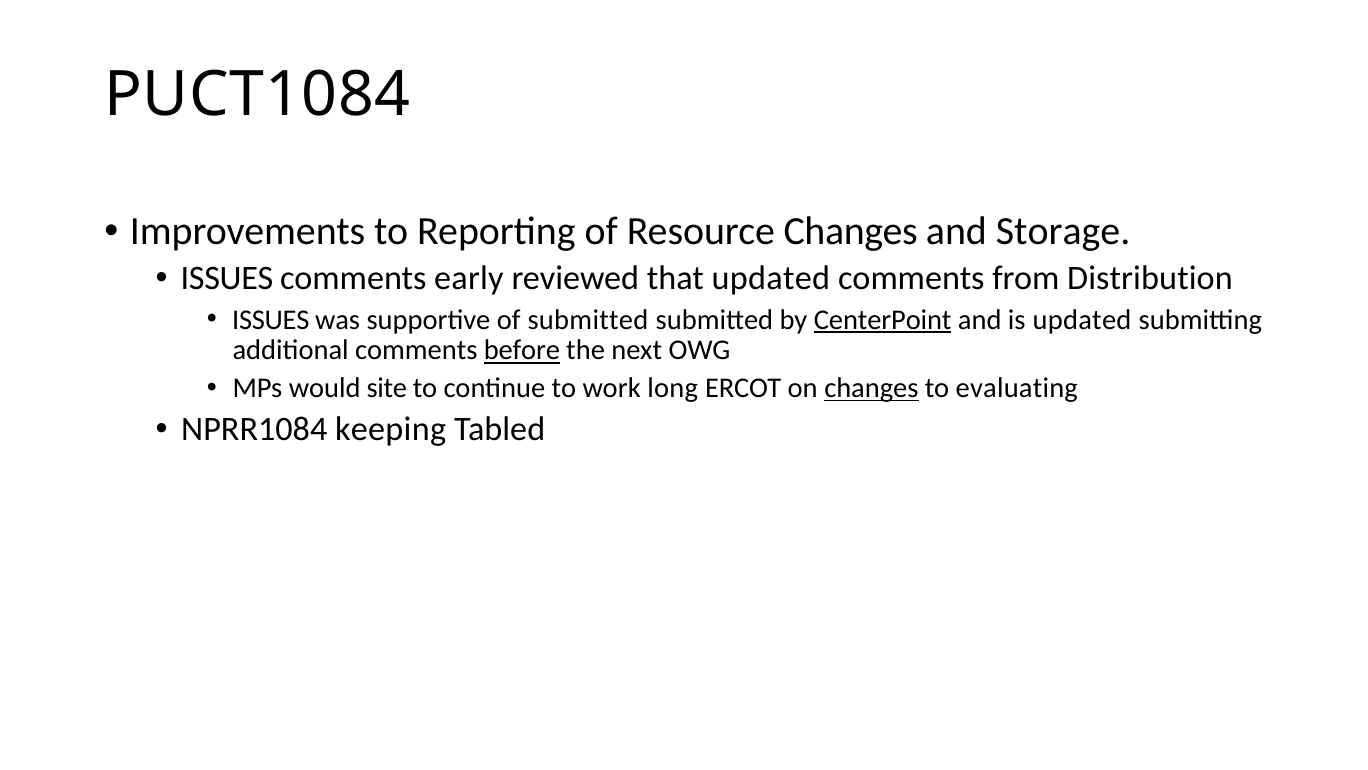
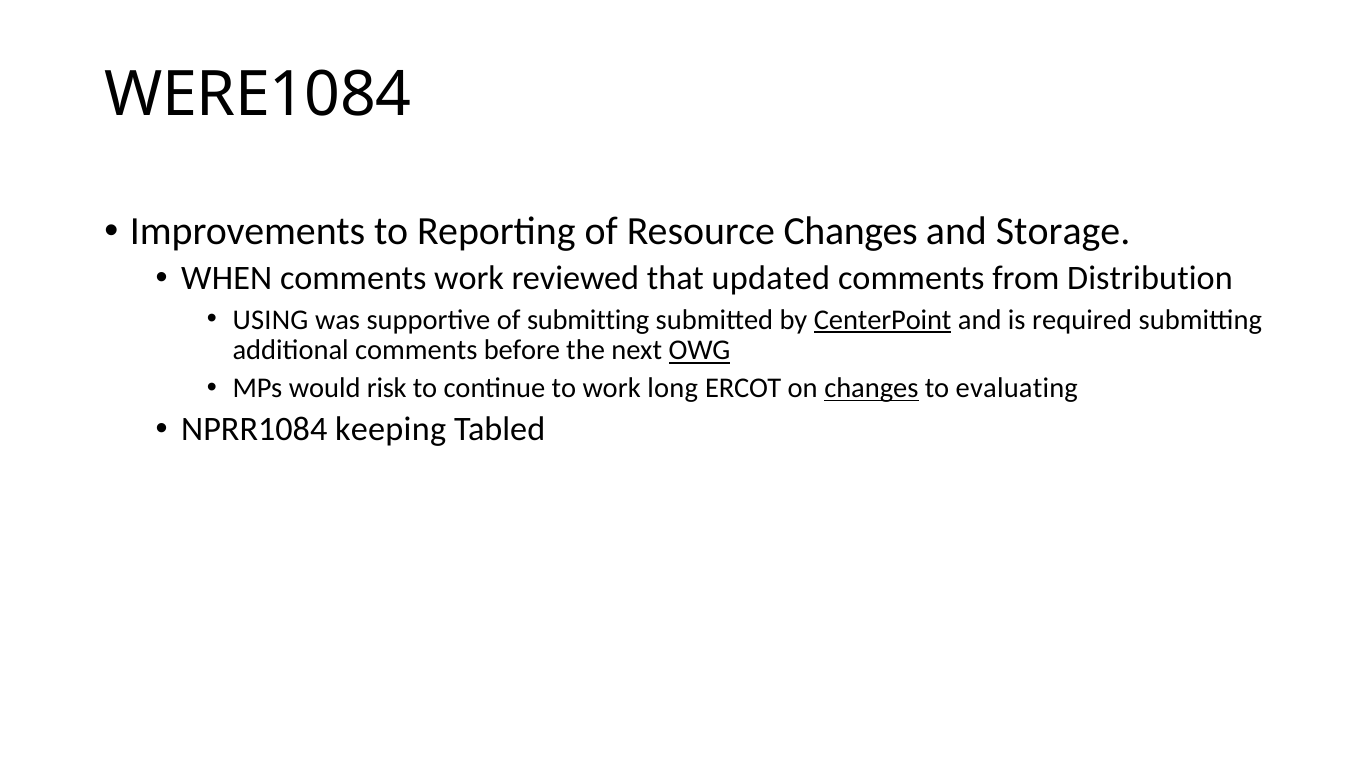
PUCT1084: PUCT1084 -> WERE1084 (258, 94)
ISSUES: ISSUES -> WHEN (227, 278)
comments early: early -> work (469, 278)
ISSUES: ISSUES -> USING (270, 319)
of submitted: submitted -> submitting (588, 319)
is updated: updated -> required (1082, 319)
before underline: present -> none (522, 350)
OWG underline: none -> present (700, 350)
site: site -> risk (387, 388)
